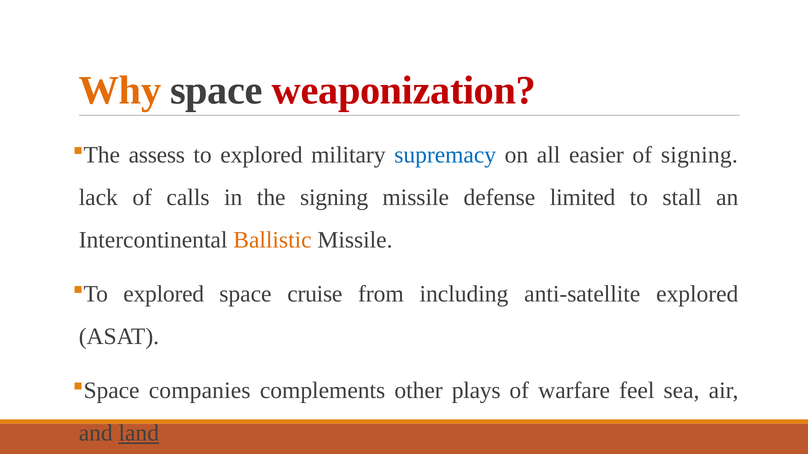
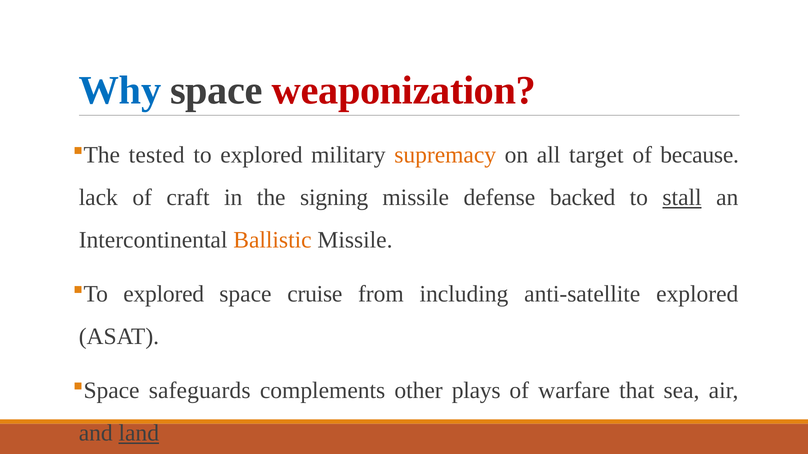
Why colour: orange -> blue (120, 91)
assess: assess -> tested (157, 155)
supremacy colour: blue -> orange (445, 155)
easier: easier -> target (596, 155)
of signing: signing -> because (700, 155)
calls: calls -> craft (188, 198)
limited: limited -> backed (583, 198)
stall underline: none -> present (682, 198)
companies: companies -> safeguards (200, 391)
feel: feel -> that (637, 391)
